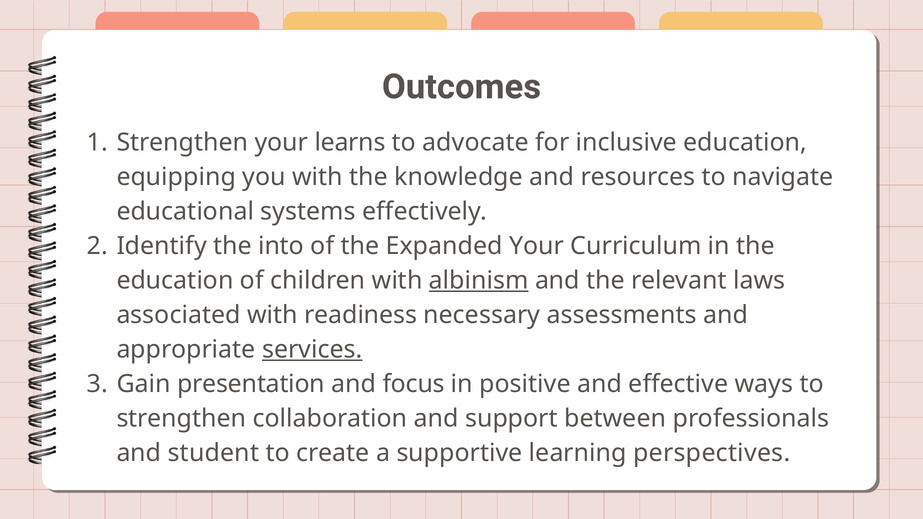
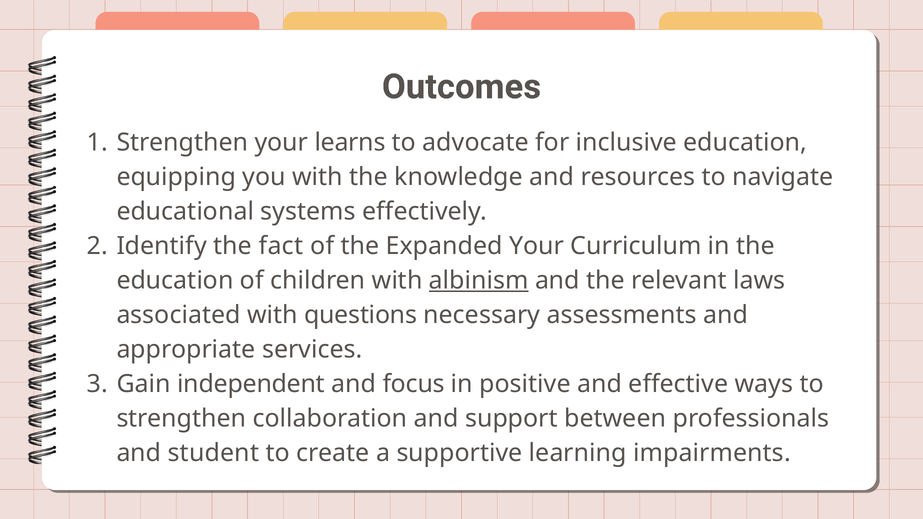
into: into -> fact (281, 246)
readiness: readiness -> questions (361, 315)
services underline: present -> none (312, 350)
presentation: presentation -> independent (251, 384)
perspectives: perspectives -> impairments (712, 453)
